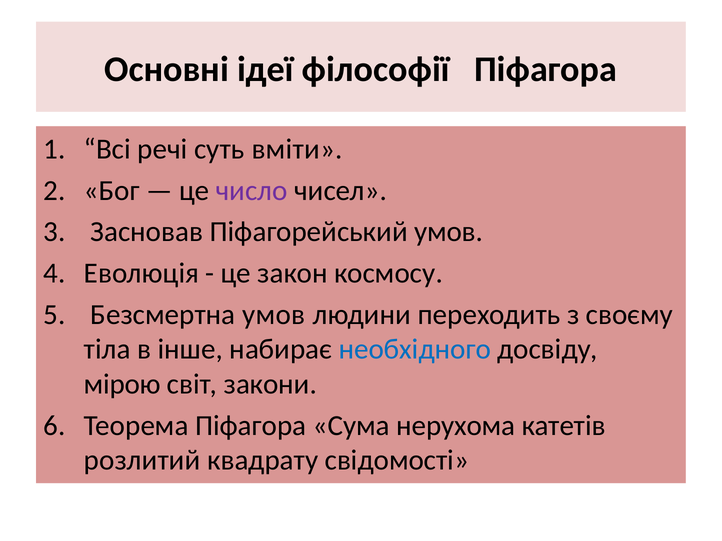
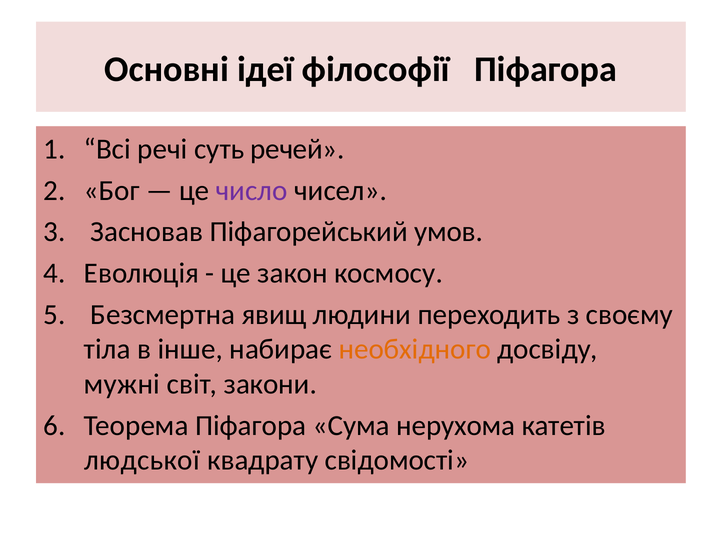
вміти: вміти -> речей (297, 149)
Безсмертна умов: умов -> явищ (274, 315)
необхідного colour: blue -> orange (415, 350)
мірою: мірою -> мужні (122, 385)
розлитий: розлитий -> людської (142, 461)
